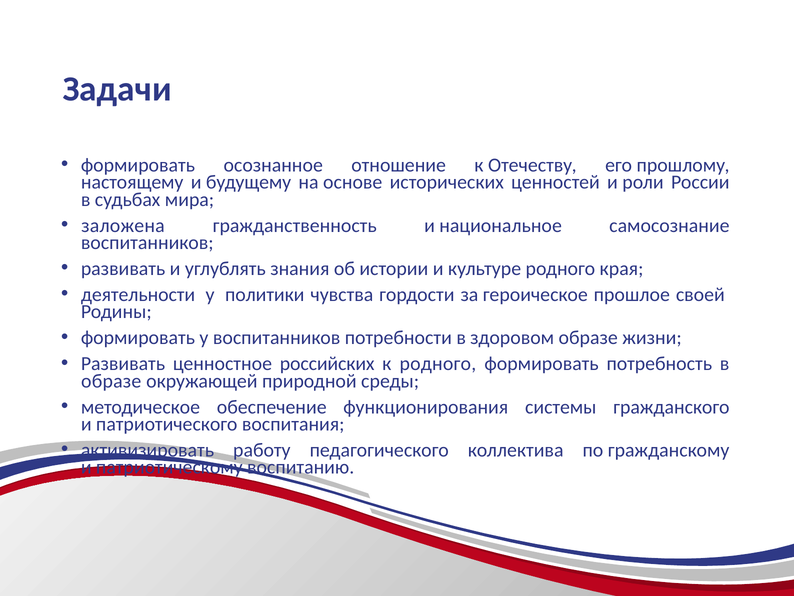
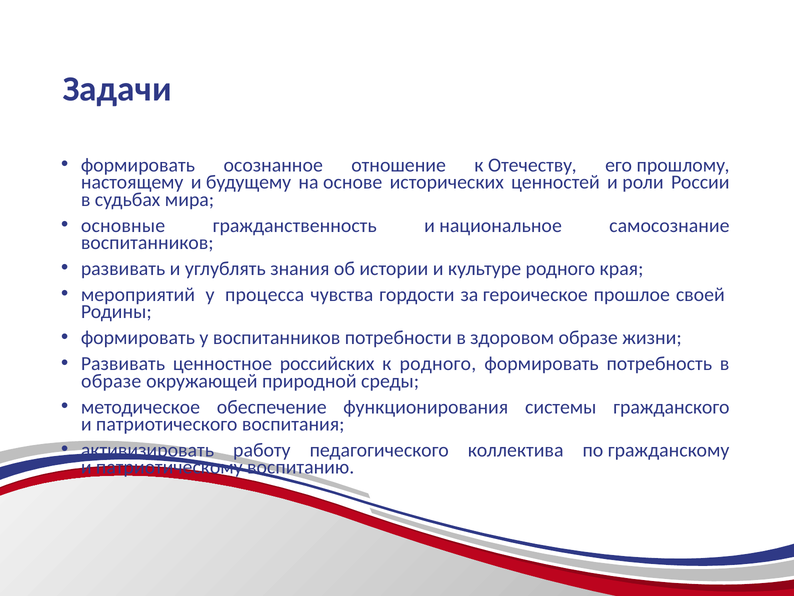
заложена: заложена -> основные (123, 225)
деятельности: деятельности -> мероприятий (138, 294)
политики: политики -> процесса (265, 294)
